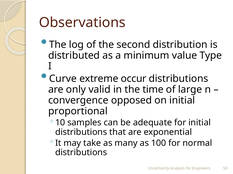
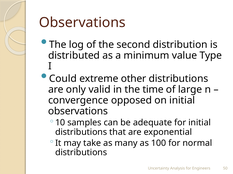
Curve: Curve -> Could (63, 79)
occur: occur -> other (134, 79)
proportional: proportional -> observations (78, 112)
